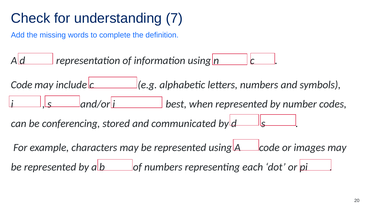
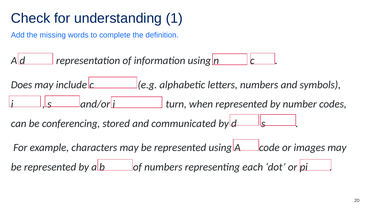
7: 7 -> 1 (174, 18)
Code: Code -> Does (22, 85)
best: best -> turn (176, 104)
